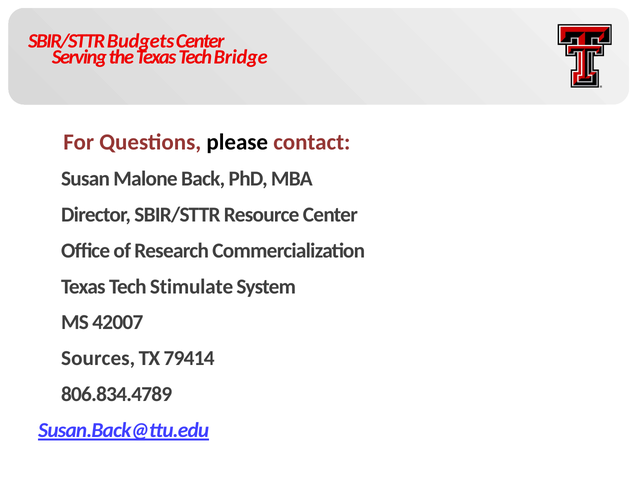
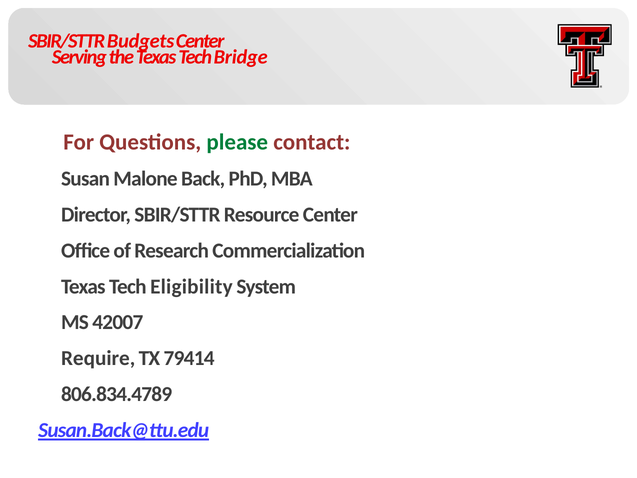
please colour: black -> green (237, 142)
Stimulate: Stimulate -> Eligibility (191, 286)
Sources: Sources -> Require (98, 358)
